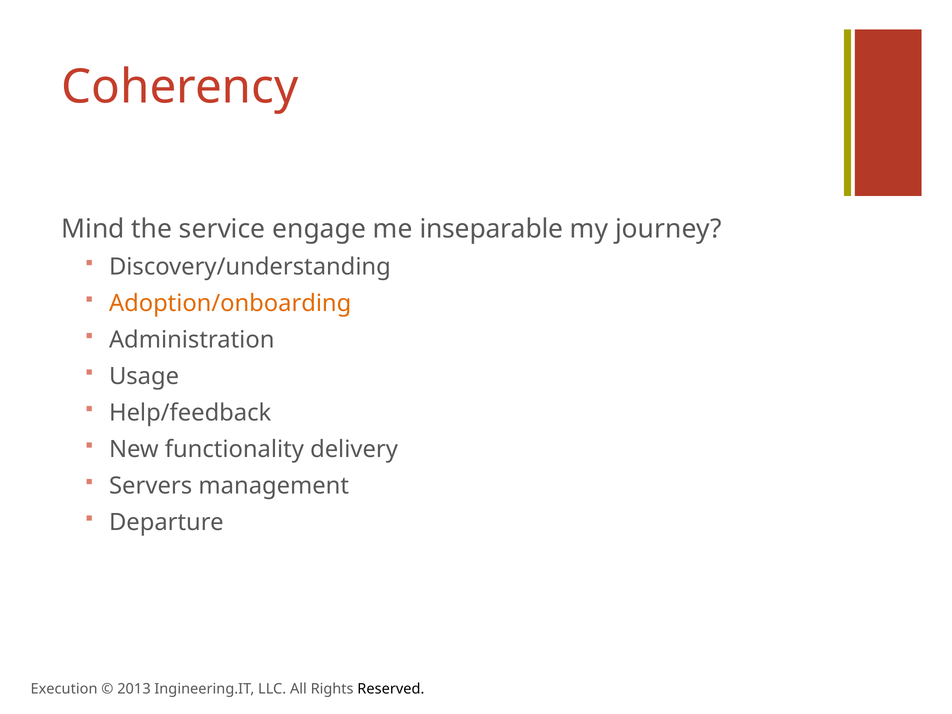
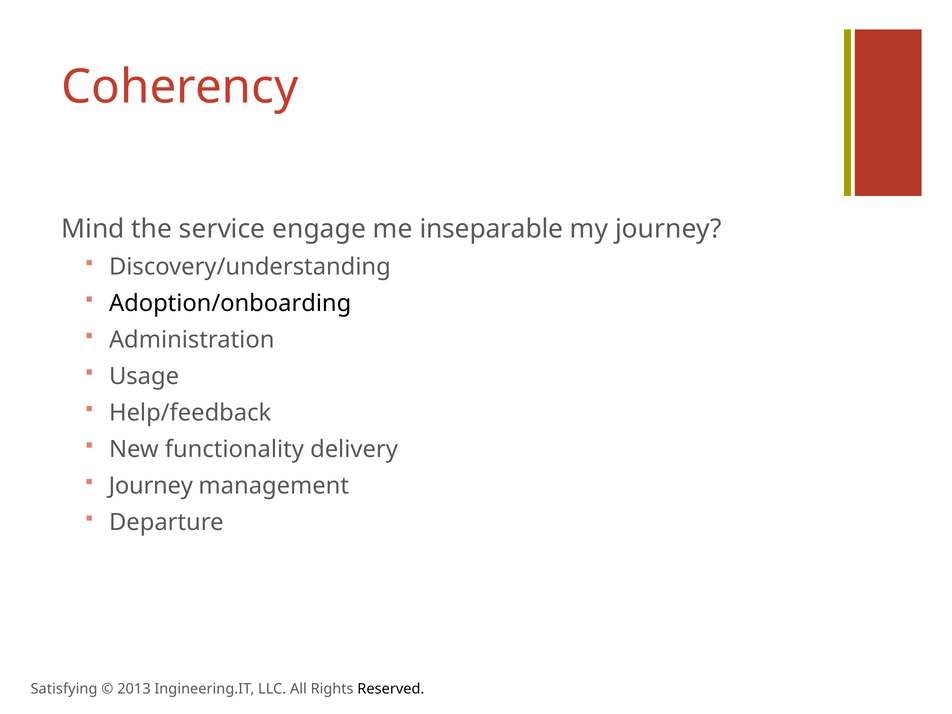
Adoption/onboarding colour: orange -> black (230, 303)
Servers: Servers -> Journey (151, 486)
Execution: Execution -> Satisfying (64, 689)
